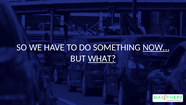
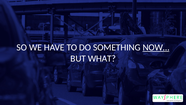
WHAT underline: present -> none (102, 58)
